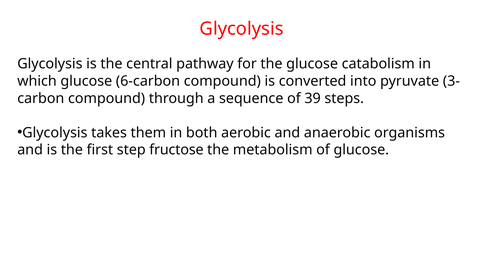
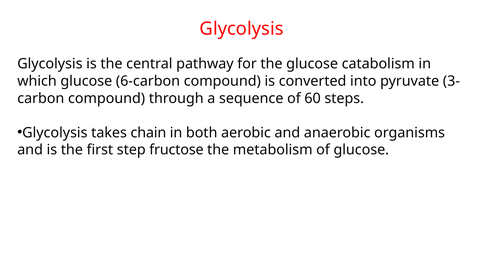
39: 39 -> 60 (313, 98)
them: them -> chain (148, 133)
